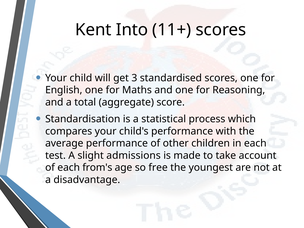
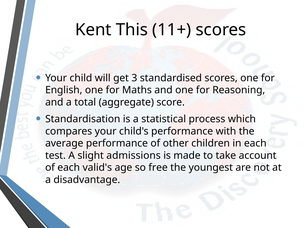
Into: Into -> This (132, 30)
from's: from's -> valid's (97, 168)
